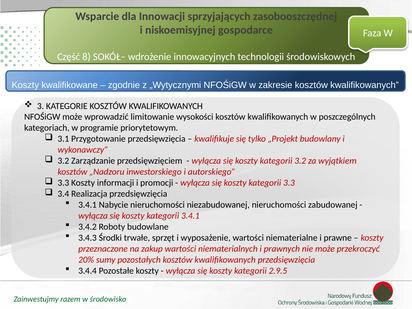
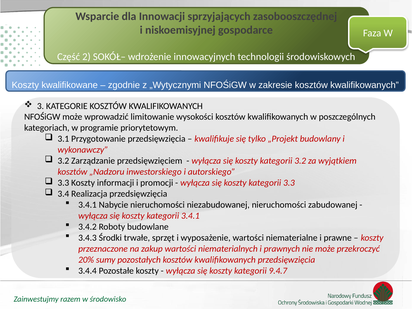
8: 8 -> 2 (86, 57)
2.9.5: 2.9.5 -> 9.4.7 (278, 271)
